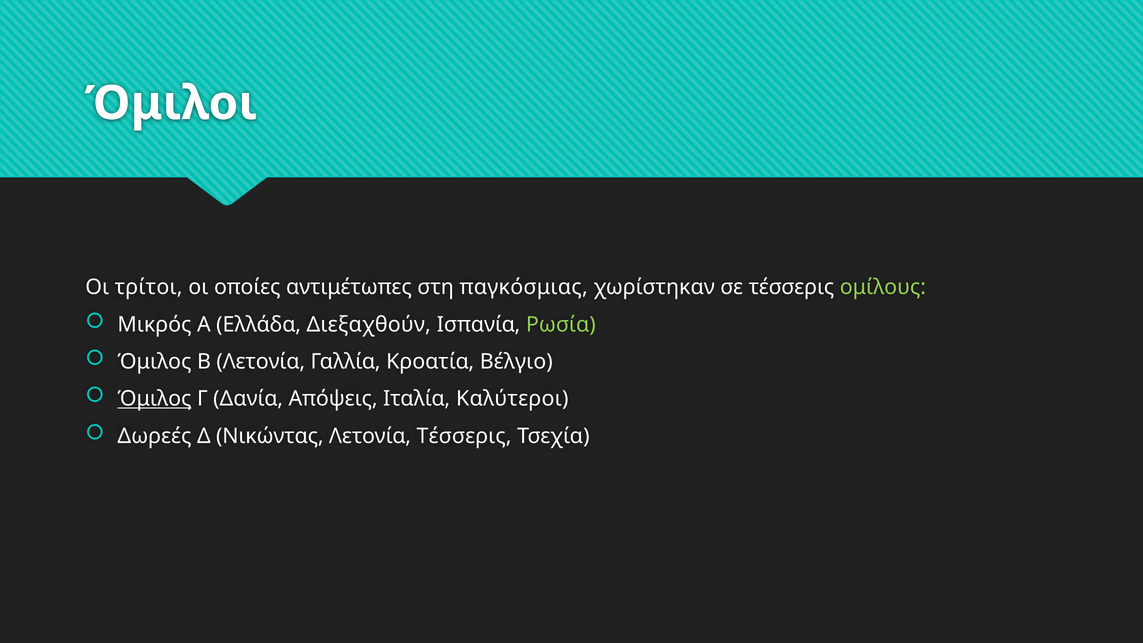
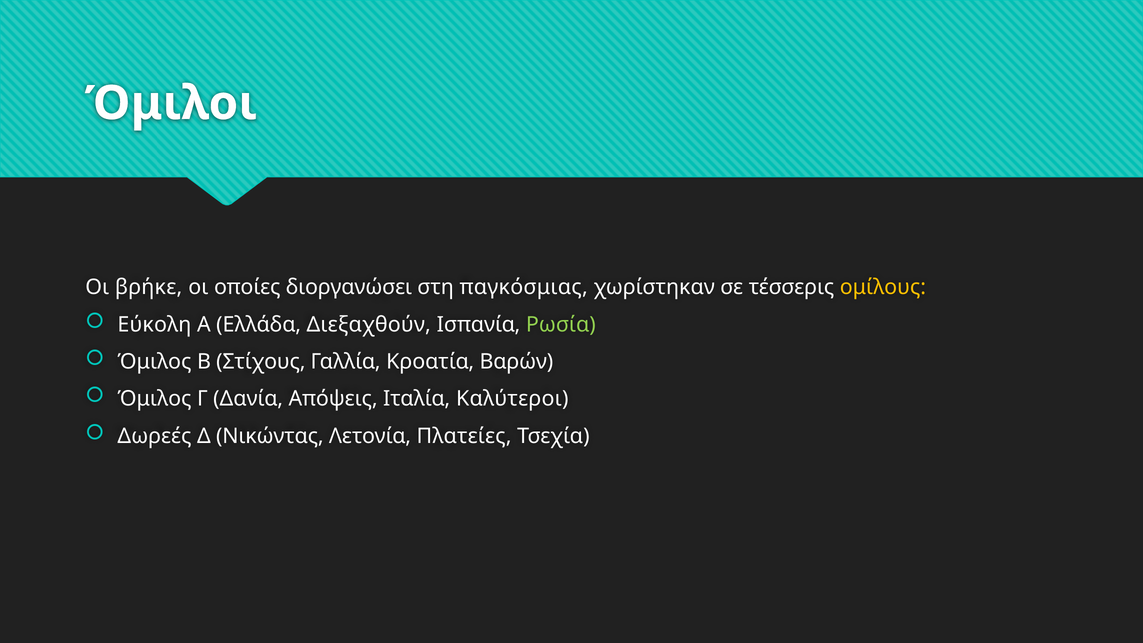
τρίτοι: τρίτοι -> βρήκε (149, 287)
αντιμέτωπες: αντιμέτωπες -> διοργανώσει (349, 287)
ομίλους colour: light green -> yellow (883, 287)
Μικρός: Μικρός -> Εύκολη (154, 325)
Β Λετονία: Λετονία -> Στίχους (261, 362)
Βέλγιο: Βέλγιο -> Βαρών (516, 362)
Όμιλος underline: present -> none (154, 399)
Λετονία Τέσσερις: Τέσσερις -> Πλατείες (464, 436)
